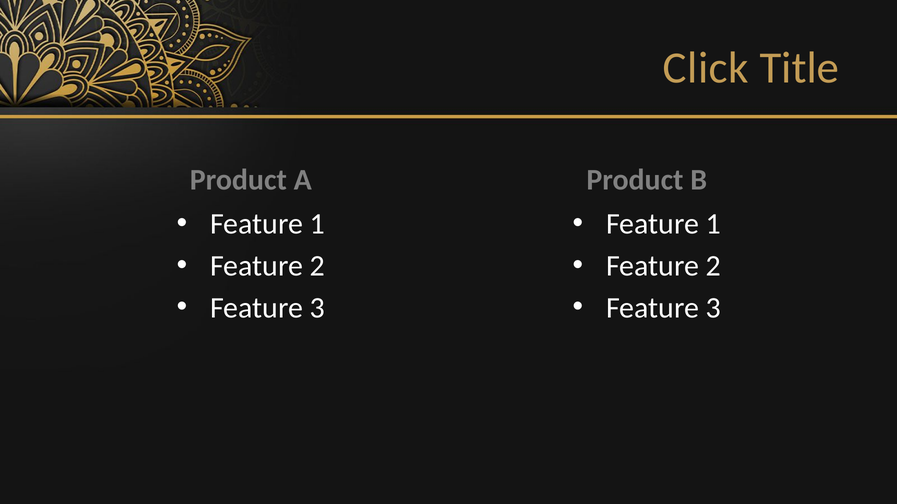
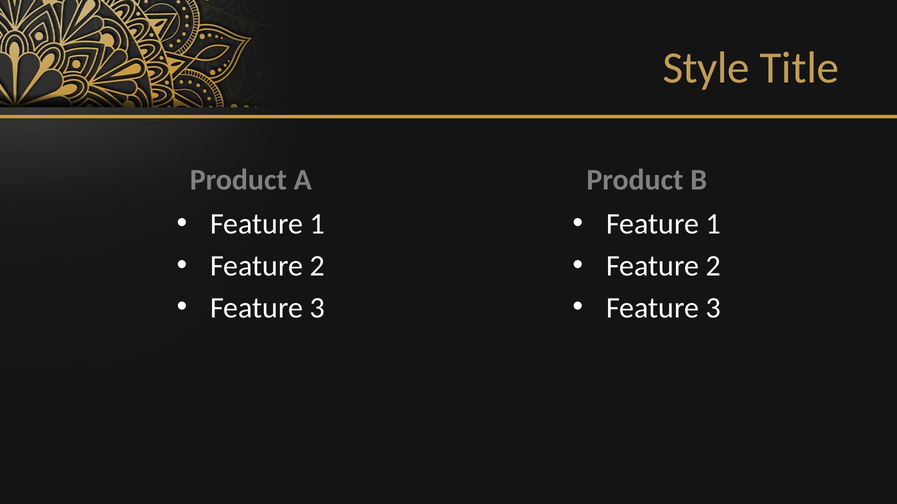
Click: Click -> Style (706, 68)
